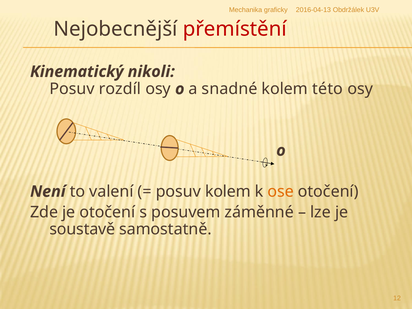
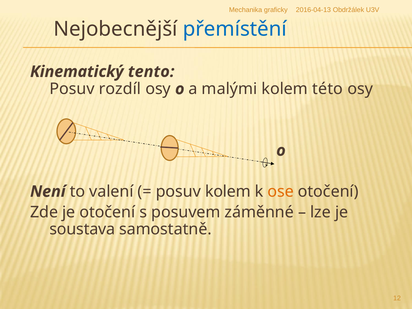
přemístění colour: red -> blue (235, 29)
nikoli: nikoli -> tento (151, 72)
snadné: snadné -> malými (230, 89)
soustavě: soustavě -> soustava (82, 229)
